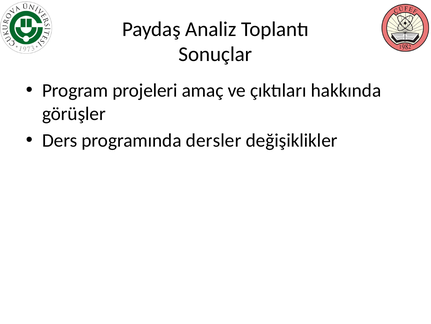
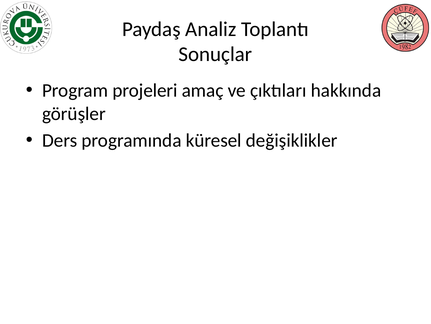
dersler: dersler -> küresel (214, 140)
